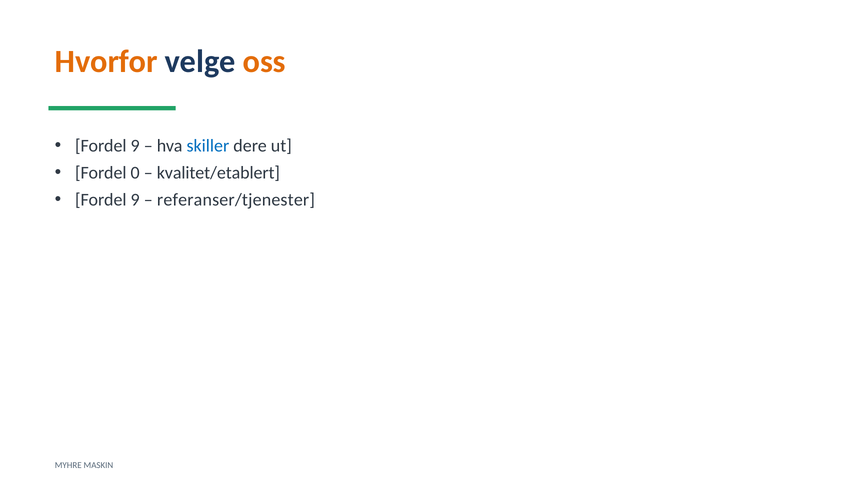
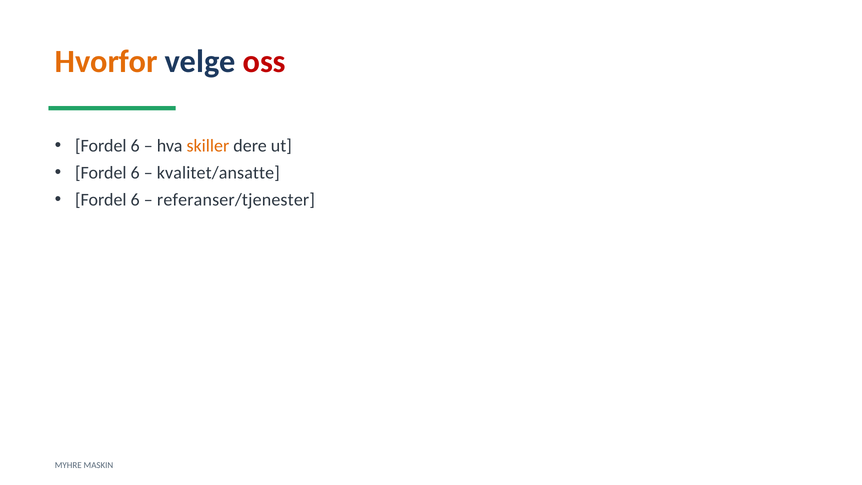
oss colour: orange -> red (264, 62)
9: 9 -> 6 (135, 146)
skiller colour: blue -> orange (208, 146)
0: 0 -> 6 (135, 173)
kvalitet/etablert: kvalitet/etablert -> kvalitet/ansatte (218, 173)
9: 9 -> 6 (135, 200)
